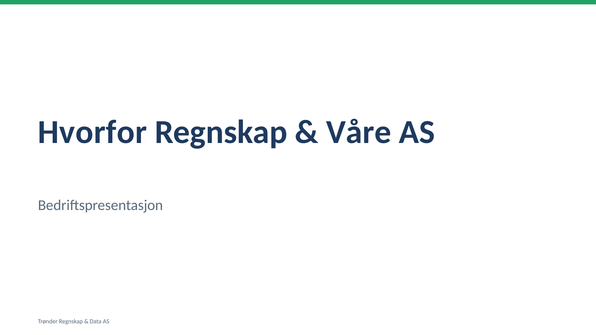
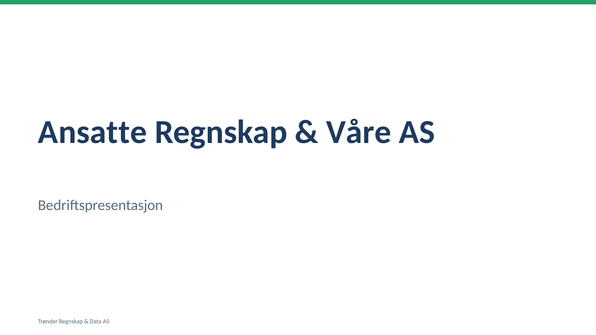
Hvorfor: Hvorfor -> Ansatte (92, 132)
